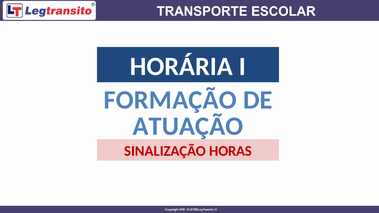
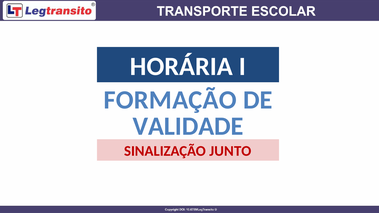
ATUAÇÃO: ATUAÇÃO -> VALIDADE (188, 126)
HORAS: HORAS -> JUNTO (230, 151)
